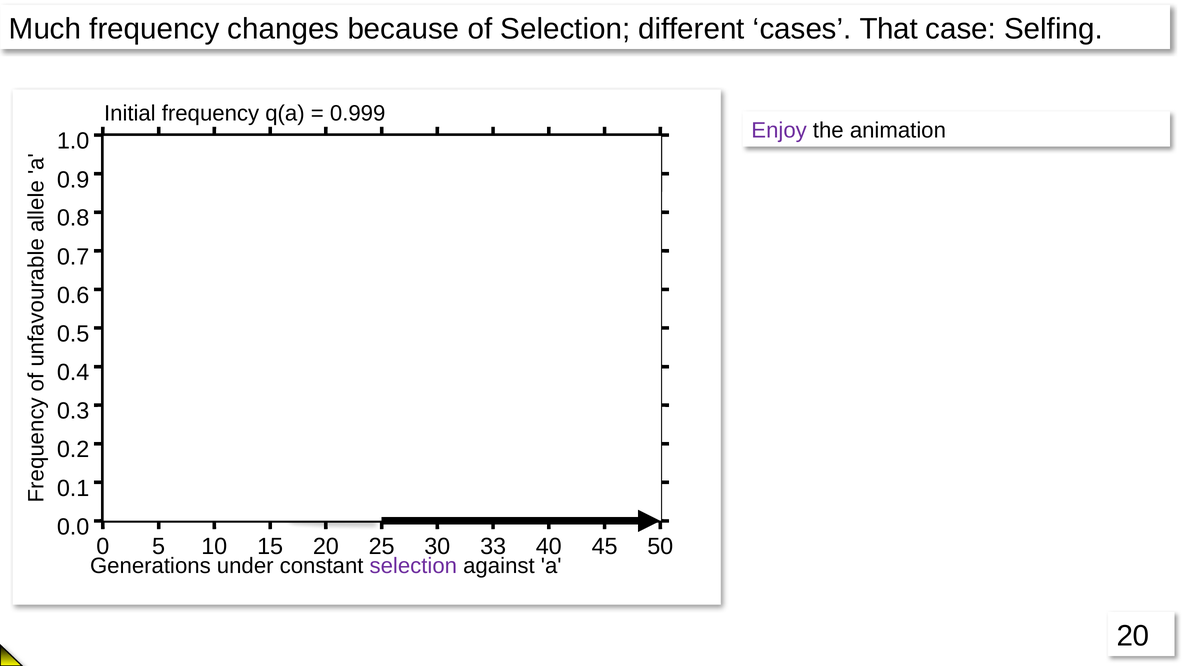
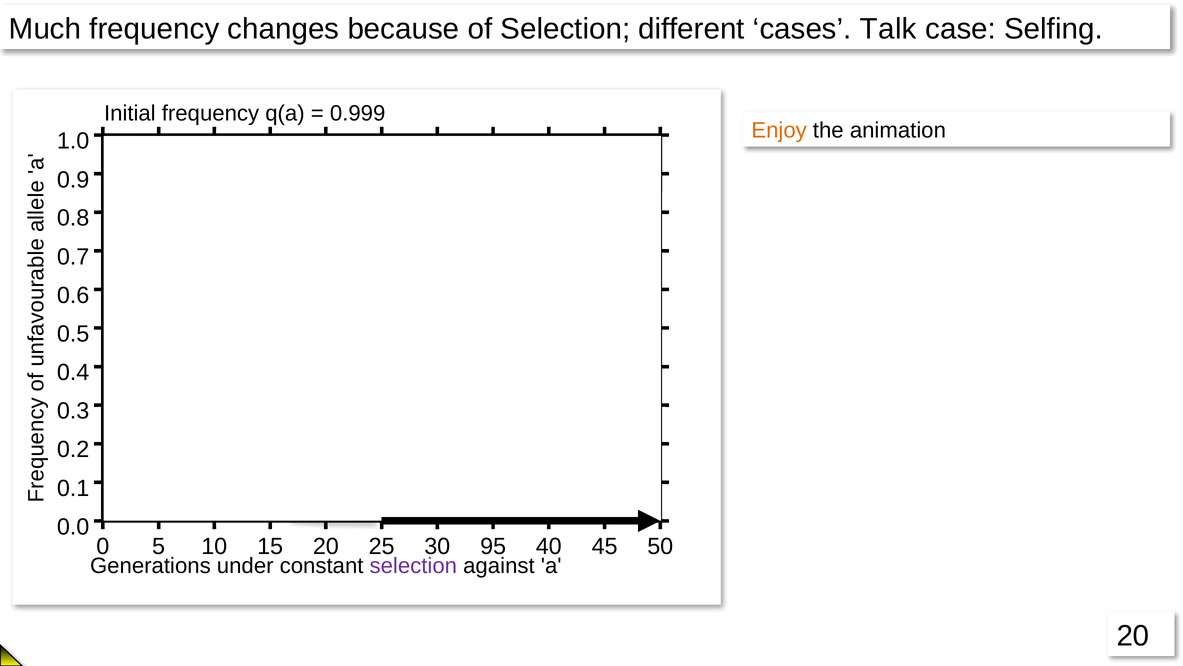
That: That -> Talk (888, 29)
Enjoy colour: purple -> orange (779, 130)
33: 33 -> 95 (493, 546)
